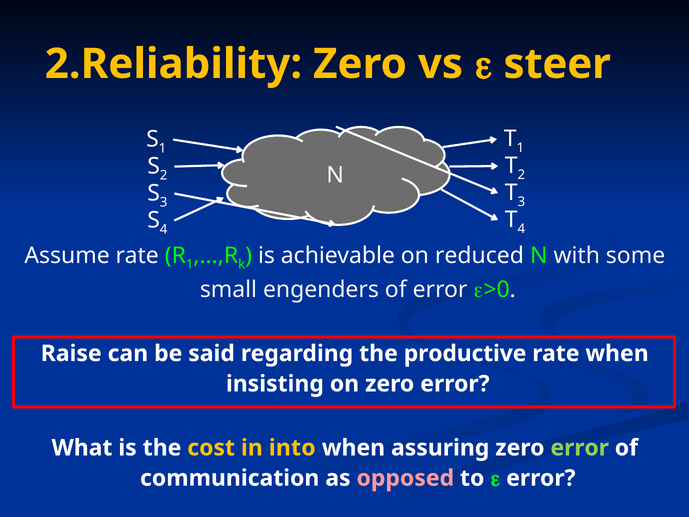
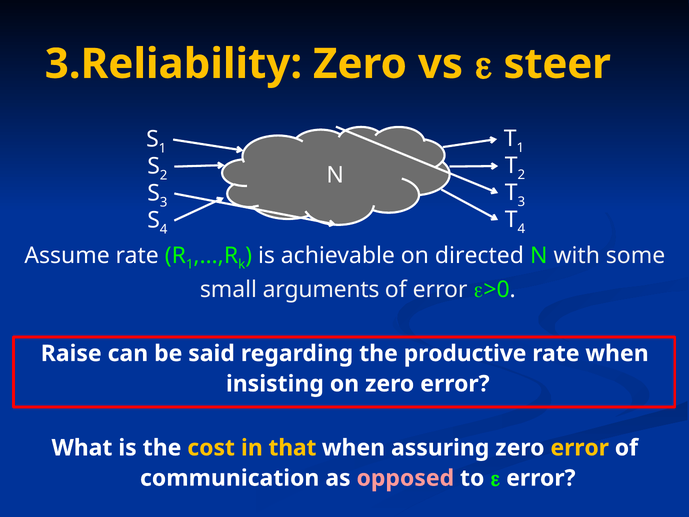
2.Reliability: 2.Reliability -> 3.Reliability (173, 64)
reduced: reduced -> directed (479, 255)
engenders: engenders -> arguments (321, 289)
into: into -> that (292, 448)
error colour: light green -> yellow (580, 448)
